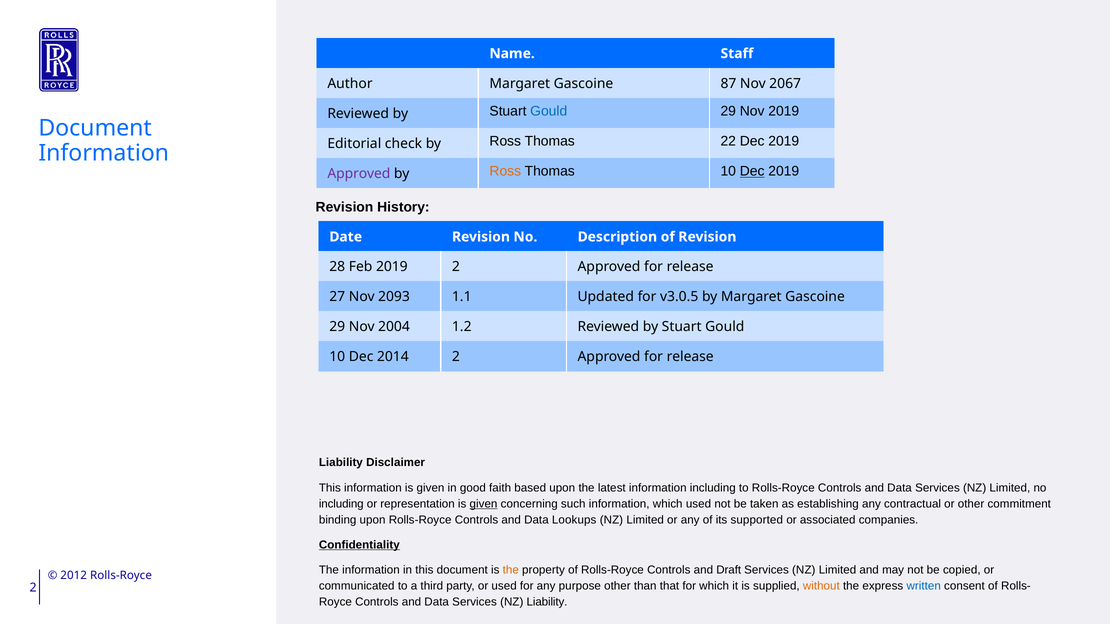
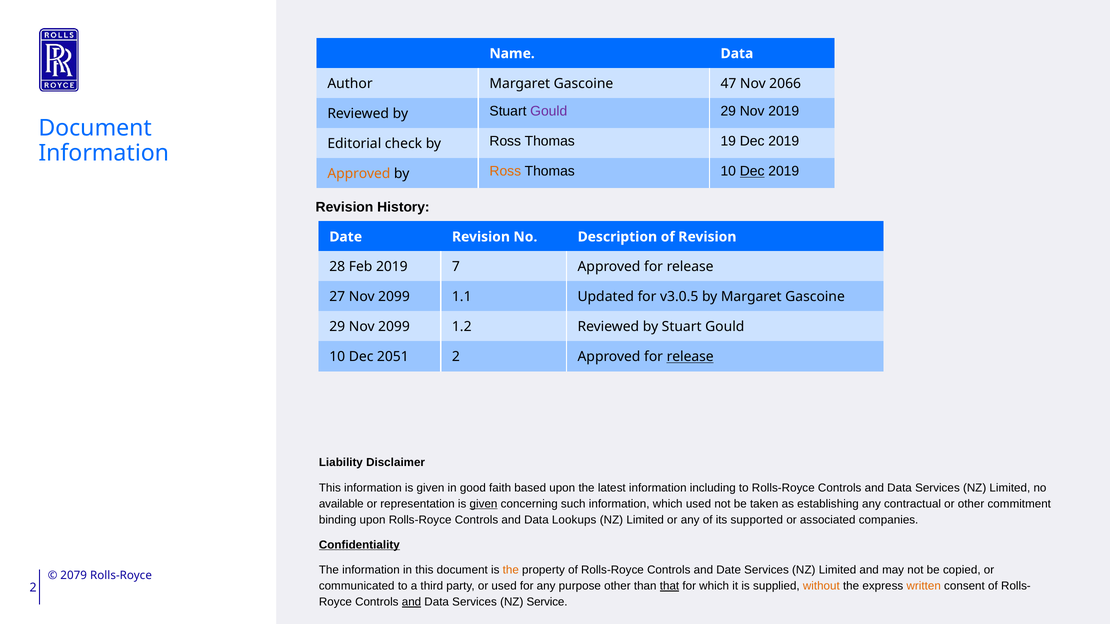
Name Staff: Staff -> Data (737, 54)
87: 87 -> 47 (728, 84)
2067: 2067 -> 2066 (785, 84)
Gould colour: blue -> purple (549, 111)
22: 22 -> 19 (728, 141)
Approved colour: purple -> orange (359, 174)
2019 2: 2 -> 7 (456, 267)
27 Nov 2093: 2093 -> 2099 (394, 297)
29 Nov 2004: 2004 -> 2099 (394, 327)
2014: 2014 -> 2051 (393, 357)
release underline: none -> present (690, 357)
including: including -> available (341, 504)
and Draft: Draft -> Date (729, 570)
2012: 2012 -> 2079 (74, 576)
that underline: none -> present (669, 586)
written colour: blue -> orange (924, 586)
and underline: none -> present (411, 602)
NZ Liability: Liability -> Service (547, 602)
